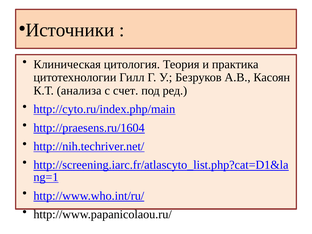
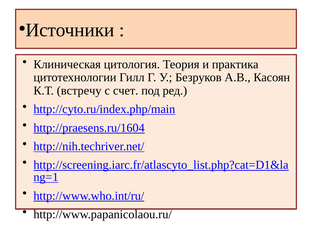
анализа: анализа -> встречу (79, 91)
